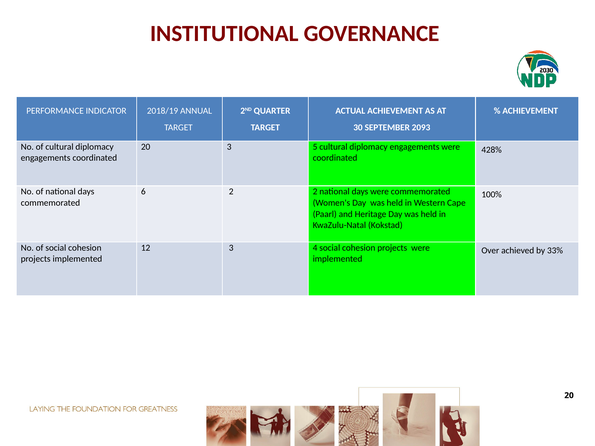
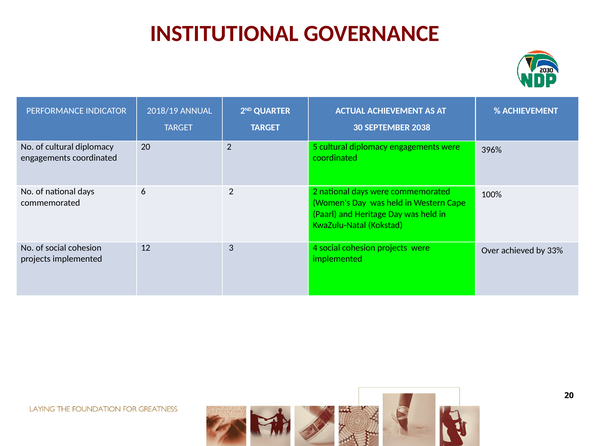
2093: 2093 -> 2038 (421, 128)
20 3: 3 -> 2 (229, 147)
428%: 428% -> 396% (492, 150)
